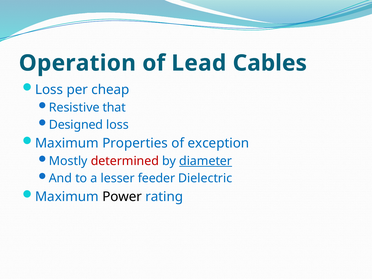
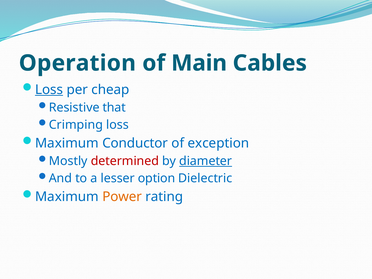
Lead: Lead -> Main (199, 63)
Loss underline: none -> present (49, 90)
Designed: Designed -> Crimping (76, 125)
Properties: Properties -> Conductor (135, 143)
feeder: feeder -> option (157, 178)
Power colour: black -> orange (122, 197)
